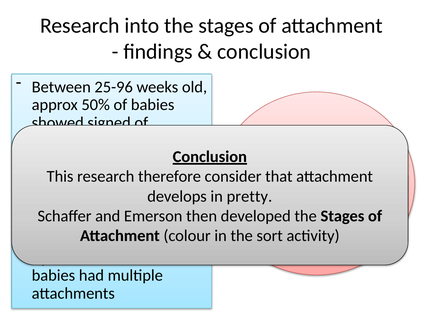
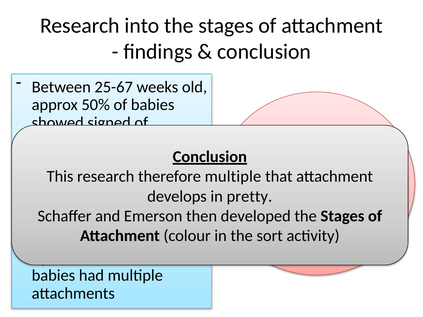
25-96: 25-96 -> 25-67 (114, 87)
therefore consider: consider -> multiple (233, 177)
